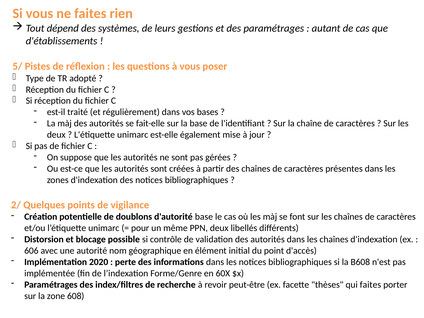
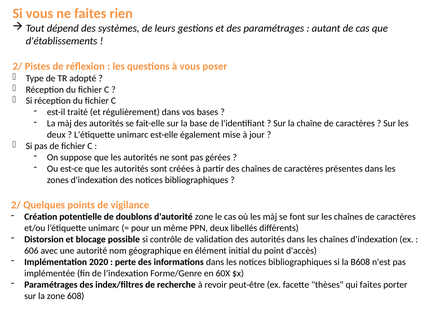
5/: 5/ -> 2/ (17, 66)
d'autorité base: base -> zone (204, 217)
